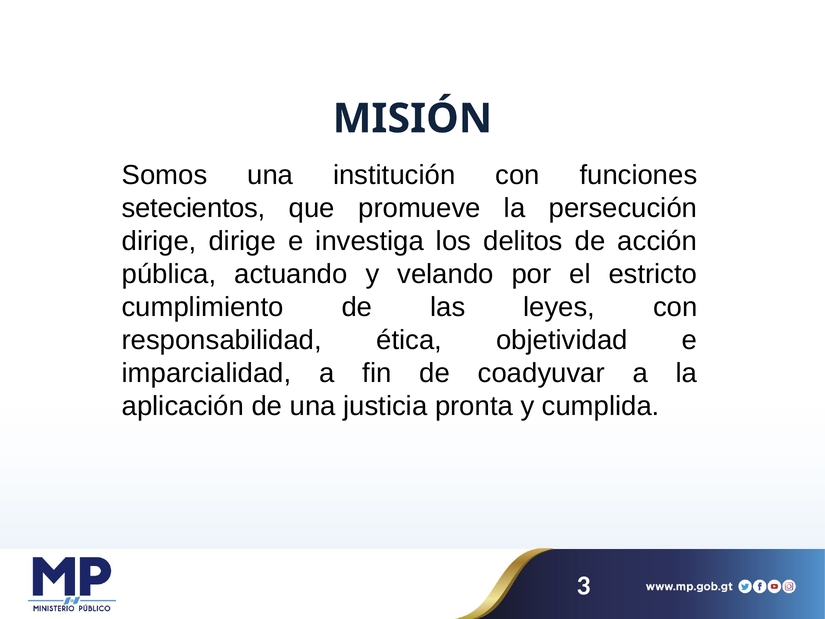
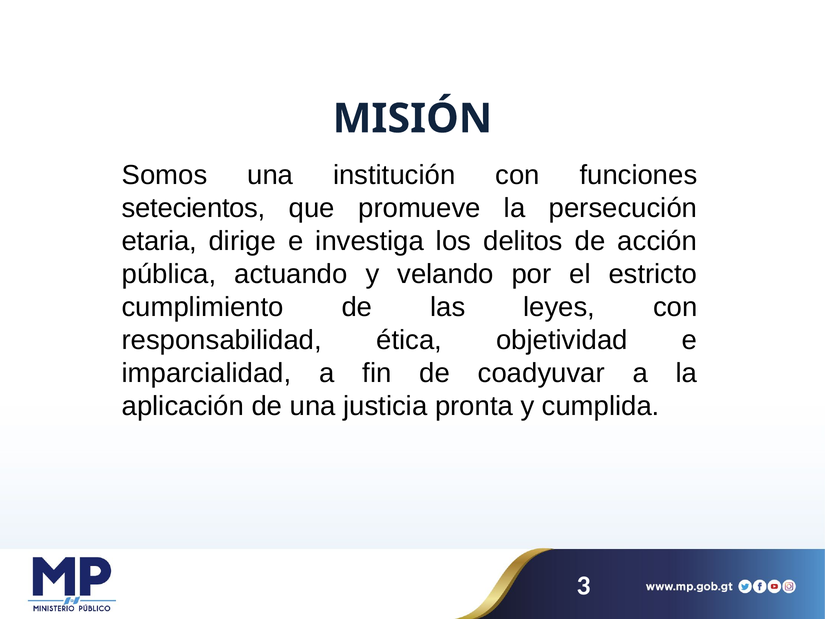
dirige: dirige -> etaria (159, 241)
